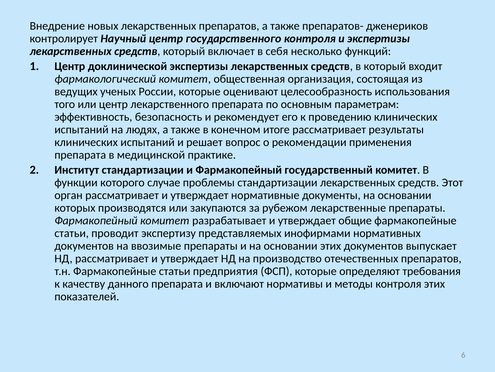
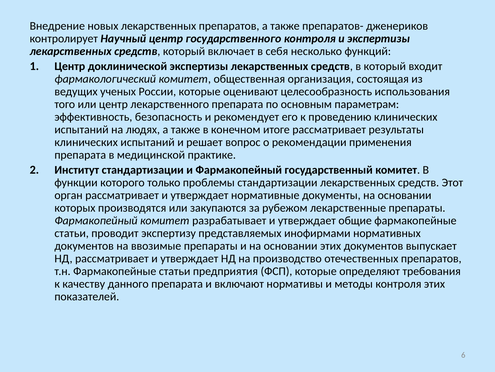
случае: случае -> только (164, 182)
